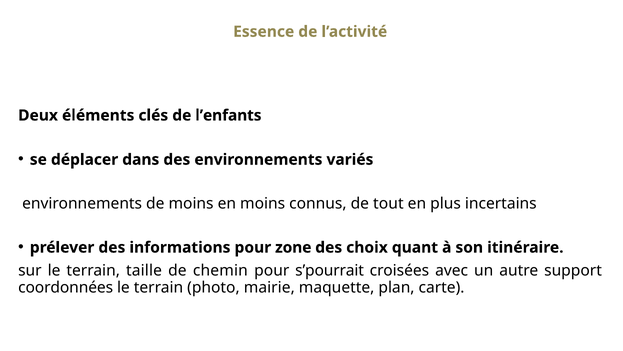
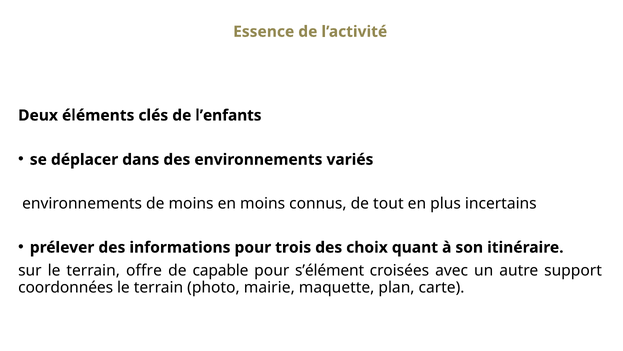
zone: zone -> trois (293, 247)
taille: taille -> offre (144, 270)
chemin: chemin -> capable (221, 270)
s’pourrait: s’pourrait -> s’élément (330, 270)
